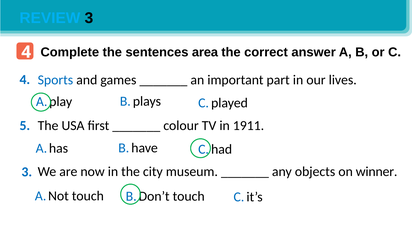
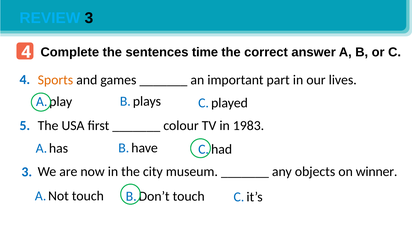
area: area -> time (205, 52)
Sports colour: blue -> orange (55, 80)
1911: 1911 -> 1983 (249, 125)
